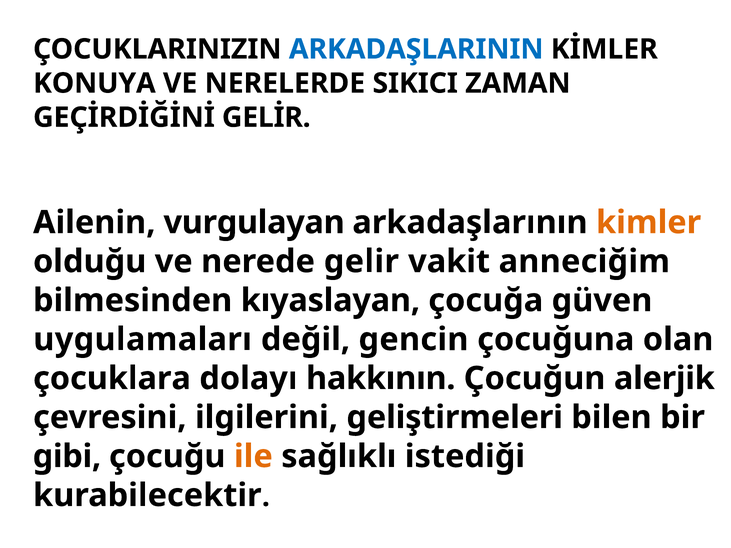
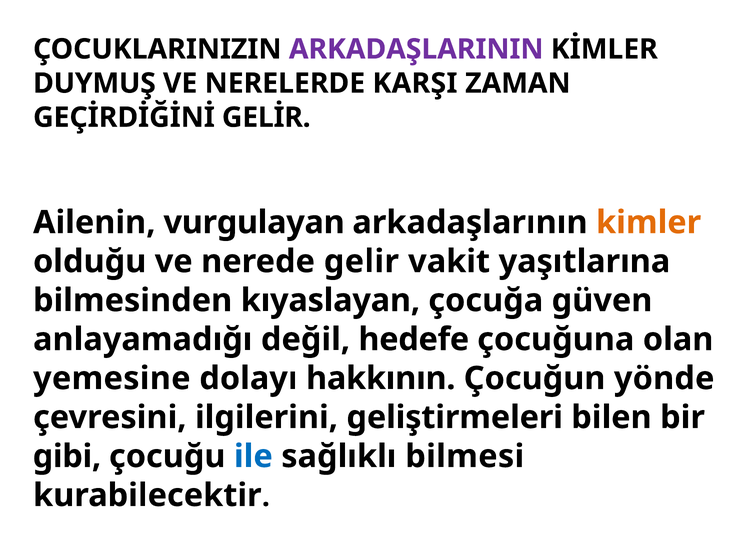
ARKADAŞLARININ colour: blue -> purple (416, 49)
KONUYA: KONUYA -> DUYMUŞ (94, 83)
SIKICI: SIKICI -> KARŞI (415, 83)
anneciğim: anneciğim -> yaşıtlarına (584, 262)
uygulamaları: uygulamaları -> anlayamadığı (143, 340)
gencin: gencin -> hedefe (414, 340)
çocuklara: çocuklara -> yemesine (112, 379)
alerjik: alerjik -> yönde (664, 379)
ile colour: orange -> blue (253, 457)
istediği: istediği -> bilmesi (465, 457)
